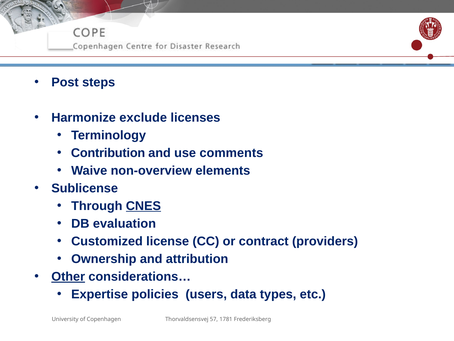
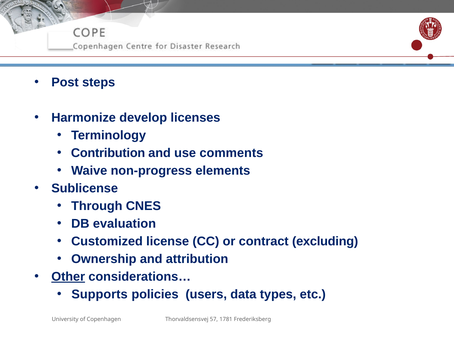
exclude: exclude -> develop (143, 117)
non-overview: non-overview -> non-progress (151, 170)
CNES underline: present -> none (143, 206)
providers: providers -> excluding (325, 241)
Expertise: Expertise -> Supports (100, 294)
